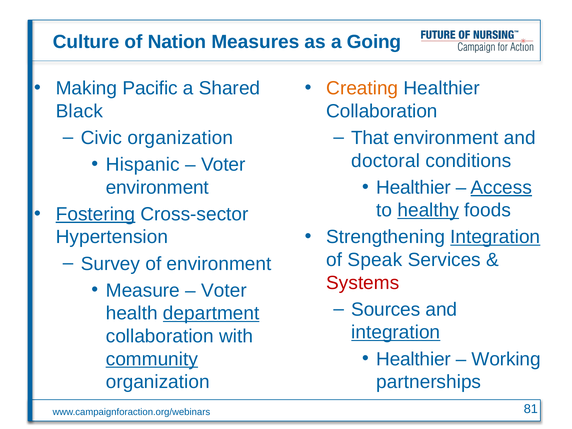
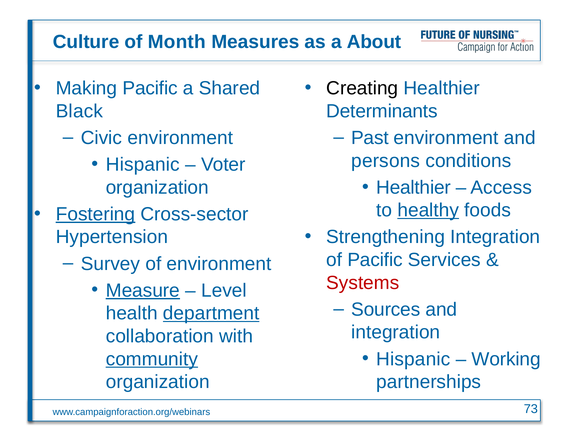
Nation: Nation -> Month (177, 42)
Going: Going -> About (374, 42)
Creating colour: orange -> black (362, 88)
Collaboration: Collaboration -> Determinants (382, 111)
Civic organization: organization -> environment (180, 138)
That: That -> Past (370, 138)
doctoral: doctoral -> persons (386, 161)
Access underline: present -> none (501, 187)
environment: environment -> organization (157, 187)
Integration underline: present -> none (495, 237)
of Speak: Speak -> Pacific (375, 260)
Measure underline: none -> present (143, 290)
Voter: Voter -> Level (224, 290)
integration underline: present -> none (396, 332)
Healthier: Healthier -> Hispanic (413, 359)
81: 81 -> 73 (531, 409)
